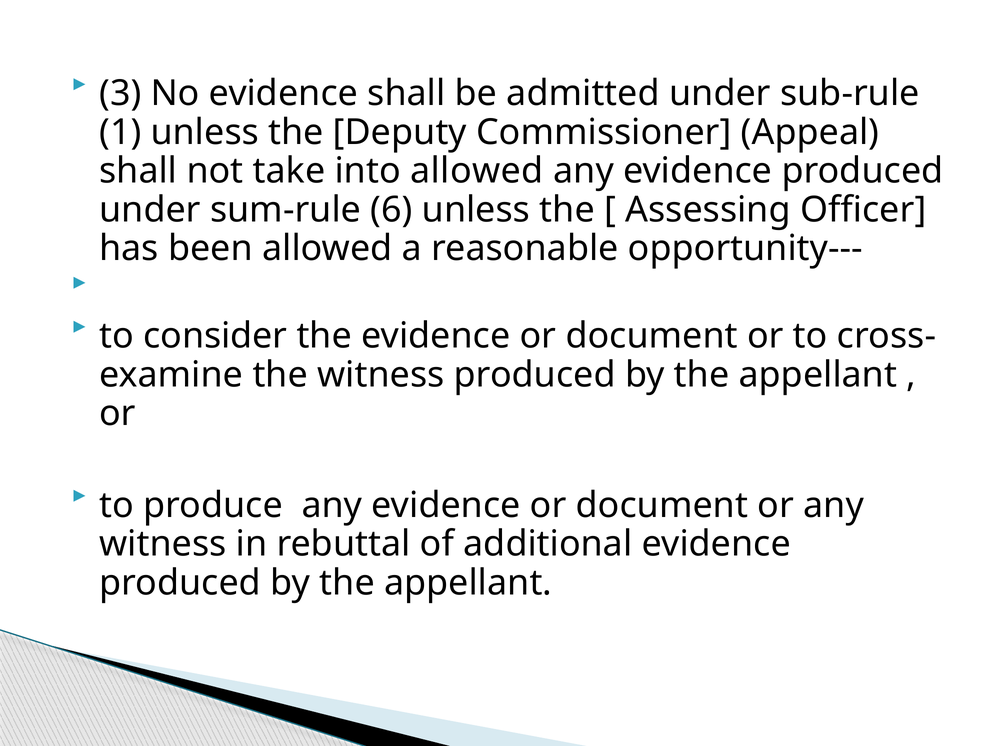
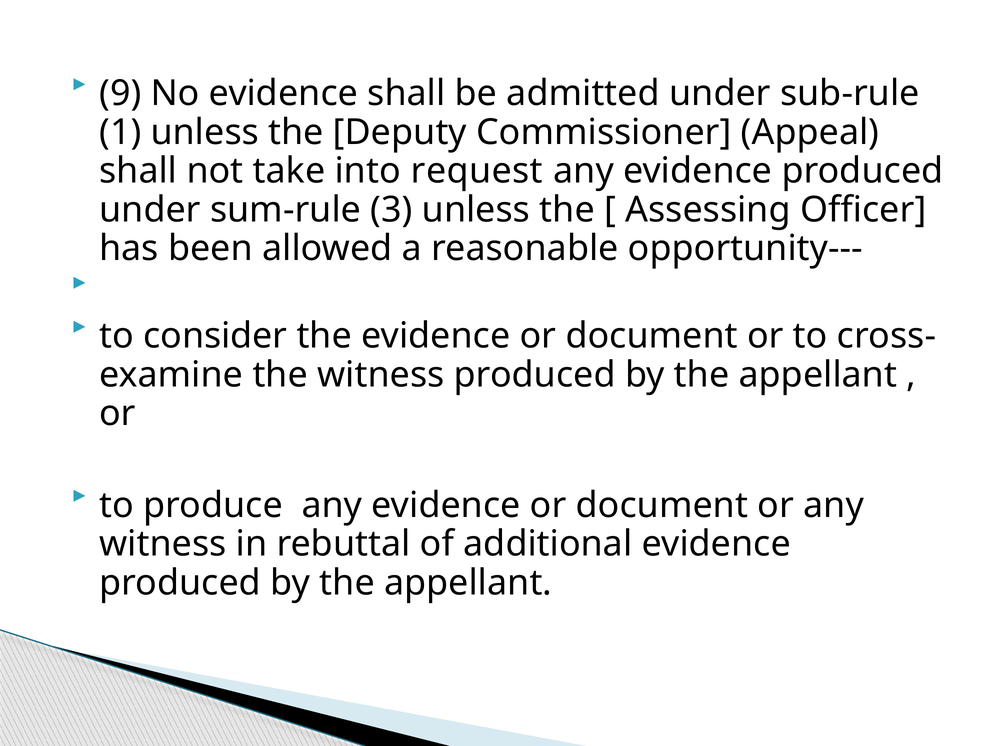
3: 3 -> 9 (120, 93)
into allowed: allowed -> request (477, 171)
6: 6 -> 3 (391, 210)
